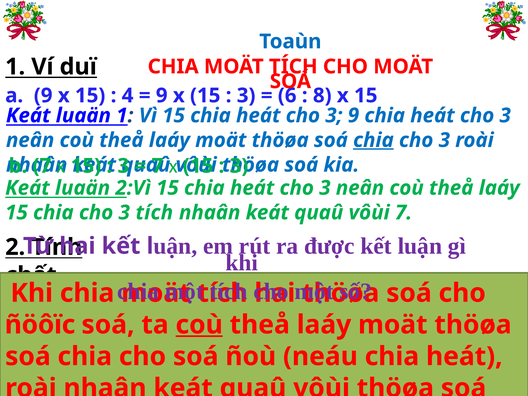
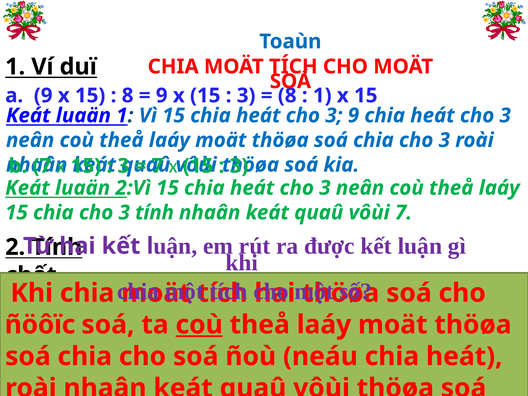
4: 4 -> 8 (128, 96)
6: 6 -> 8 (287, 96)
8: 8 -> 1 (322, 96)
chia underline: present -> none (373, 140)
3 tích: tích -> tính (155, 213)
